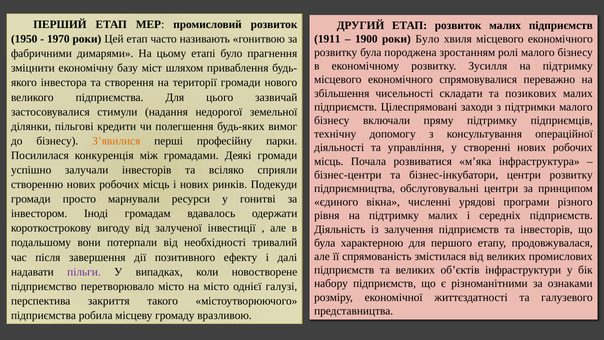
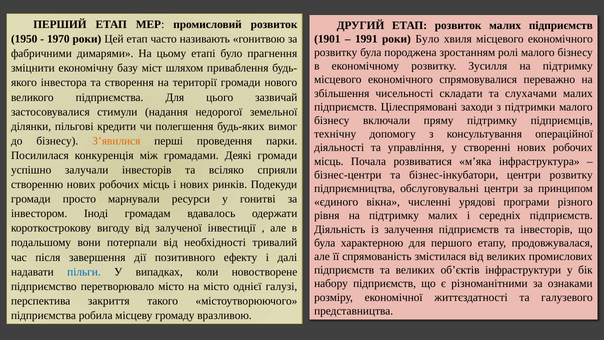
1911: 1911 -> 1901 (327, 39)
1900: 1900 -> 1991 (366, 39)
позикових: позикових -> слухачами (531, 93)
професійну: професійну -> проведення (225, 141)
пільги colour: purple -> blue (84, 272)
